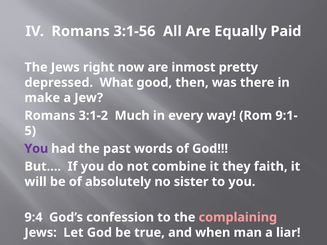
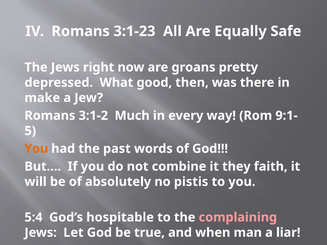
3:1-56: 3:1-56 -> 3:1-23 (134, 31)
Paid: Paid -> Safe (286, 31)
inmost: inmost -> groans (193, 67)
You colour: purple -> orange (36, 149)
sister: sister -> pistis (191, 182)
9:4: 9:4 -> 5:4 (34, 218)
confession: confession -> hospitable (120, 218)
